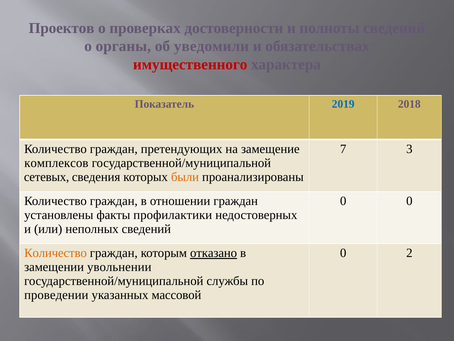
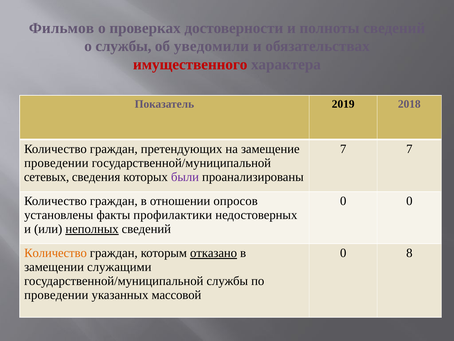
Проектов: Проектов -> Фильмов (61, 28)
о органы: органы -> службы (123, 46)
2019 colour: blue -> black (343, 104)
7 3: 3 -> 7 (409, 149)
комплексов: комплексов -> проведении (56, 163)
были colour: orange -> purple (185, 177)
отношении граждан: граждан -> опросов (236, 201)
неполных underline: none -> present (92, 229)
2: 2 -> 8 (409, 253)
увольнении: увольнении -> служащими (119, 267)
